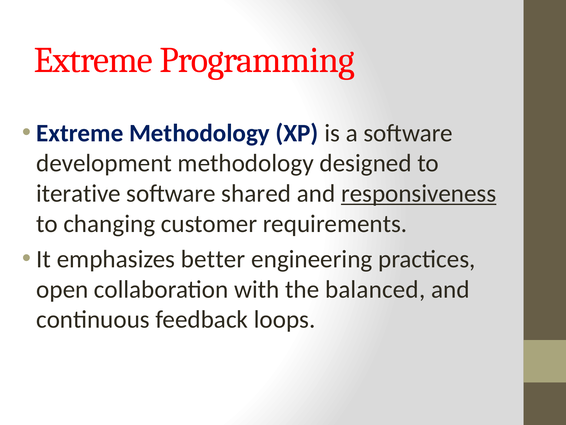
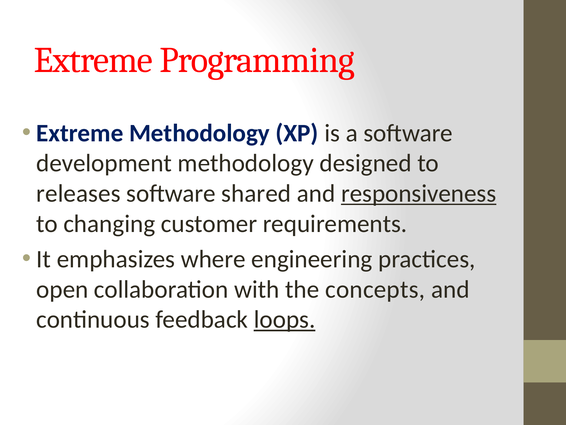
iterative: iterative -> releases (78, 193)
better: better -> where (213, 259)
balanced: balanced -> concepts (375, 289)
loops underline: none -> present (285, 319)
